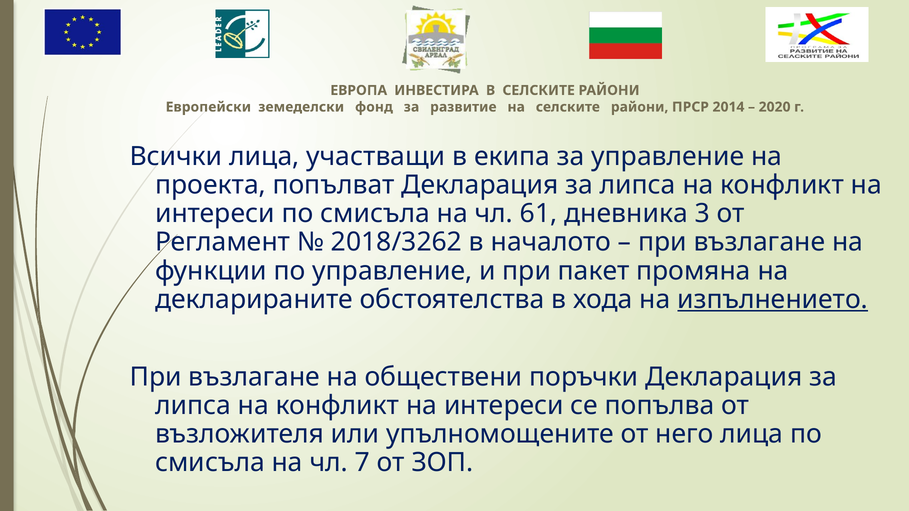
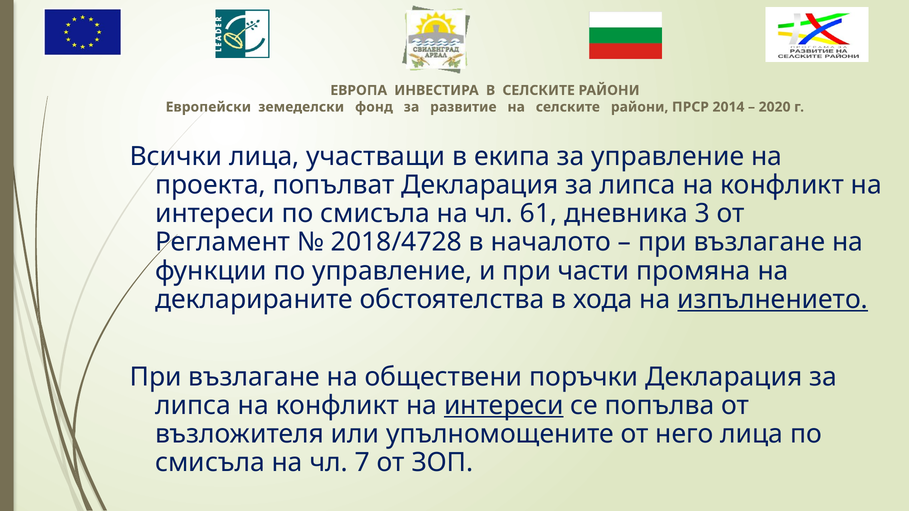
2018/3262: 2018/3262 -> 2018/4728 (397, 242)
пакет: пакет -> части (594, 271)
интереси underline: none -> present (504, 406)
